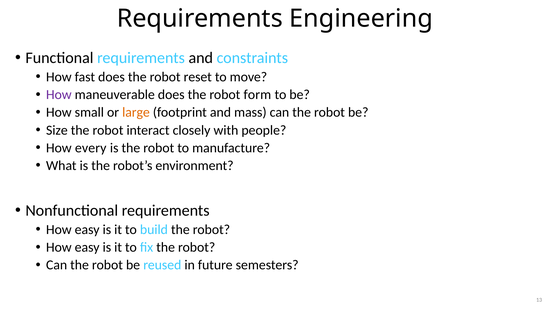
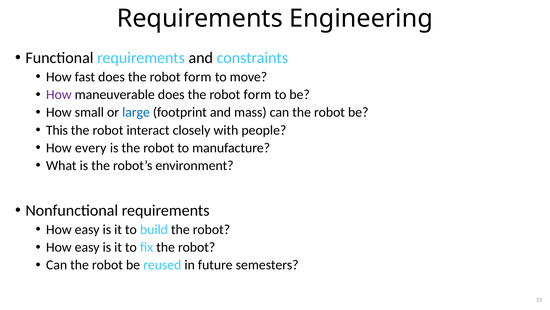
reset: reset -> form (198, 77)
large colour: orange -> blue (136, 112)
Size: Size -> This (57, 130)
